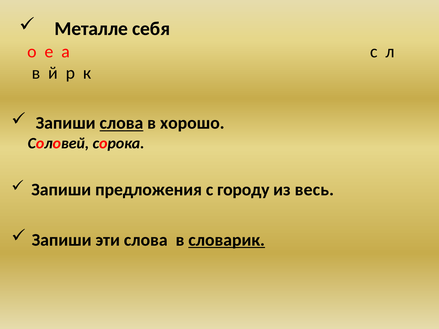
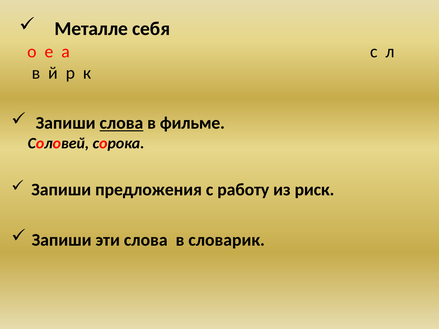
хорошо: хорошо -> фильме (192, 123)
городу: городу -> работу (243, 190)
весь: весь -> риск (314, 190)
словарик underline: present -> none (227, 240)
